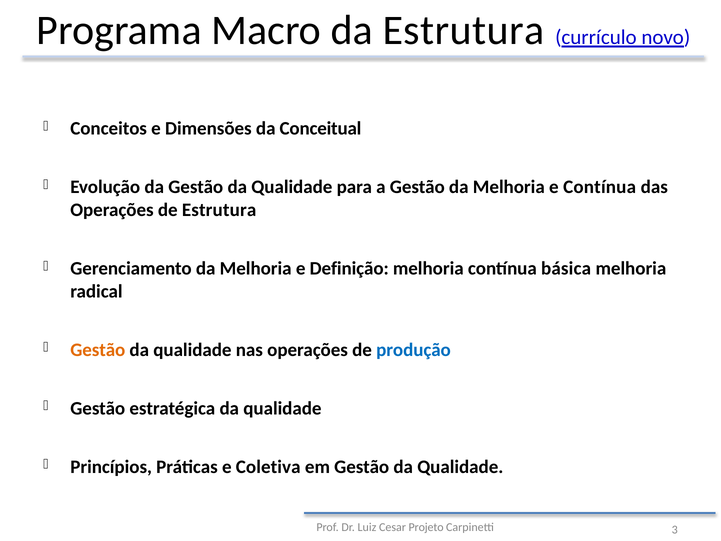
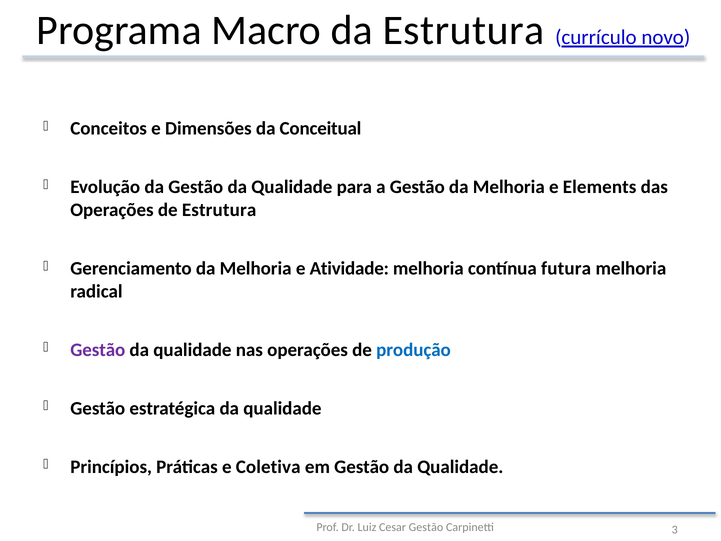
e Contínua: Contínua -> Elements (600, 187)
Definição: Definição -> Atividade (349, 268)
básica: básica -> futura (566, 268)
Gestão colour: orange -> purple (98, 350)
Cesar Projeto: Projeto -> Gestão (426, 527)
